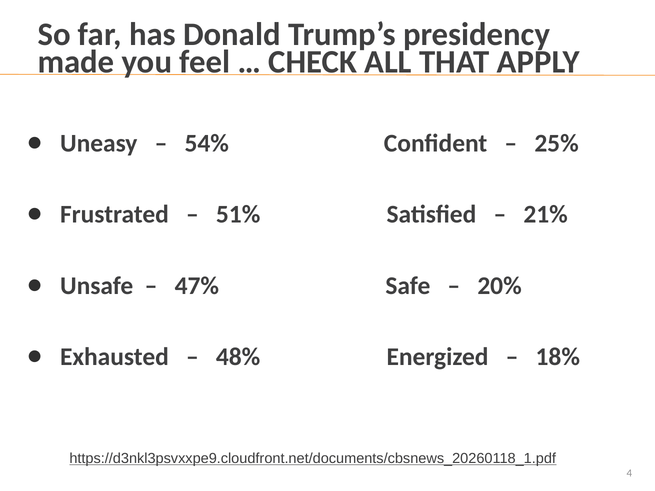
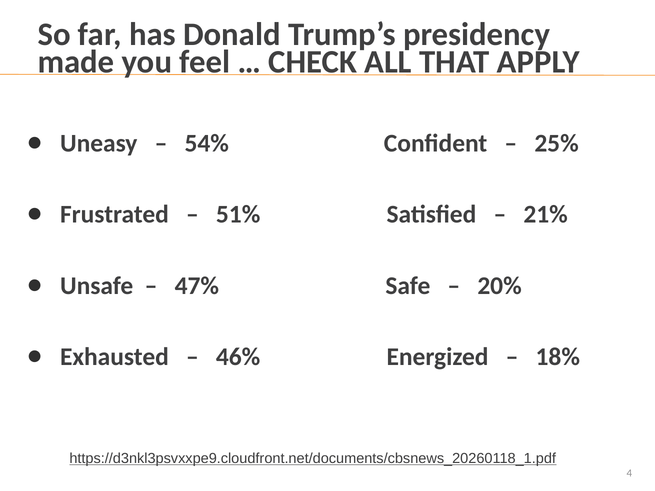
48%: 48% -> 46% (238, 357)
